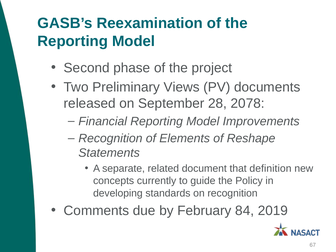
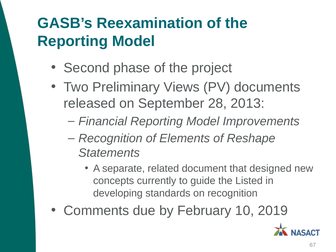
2078: 2078 -> 2013 (248, 103)
definition: definition -> designed (270, 169)
Policy: Policy -> Listed (249, 181)
84: 84 -> 10 (245, 211)
